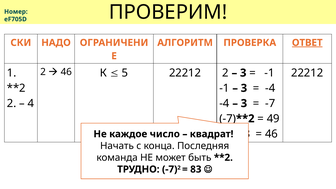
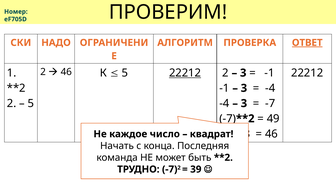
22212 underline: none -> present (185, 73)
4: 4 -> 5 (31, 103)
83: 83 -> 39 (196, 169)
